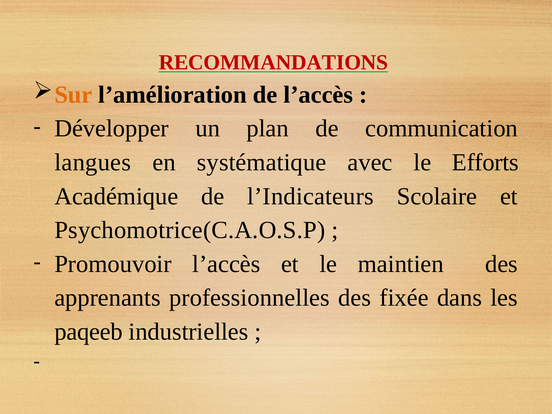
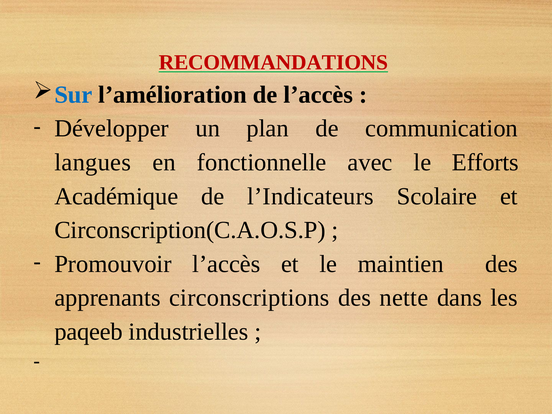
Sur colour: orange -> blue (73, 95)
systématique: systématique -> fonctionnelle (262, 162)
Psychomotrice(C.A.O.S.P: Psychomotrice(C.A.O.S.P -> Circonscription(C.A.O.S.P (190, 230)
professionnelles: professionnelles -> circonscriptions (249, 298)
fixée: fixée -> nette (404, 298)
